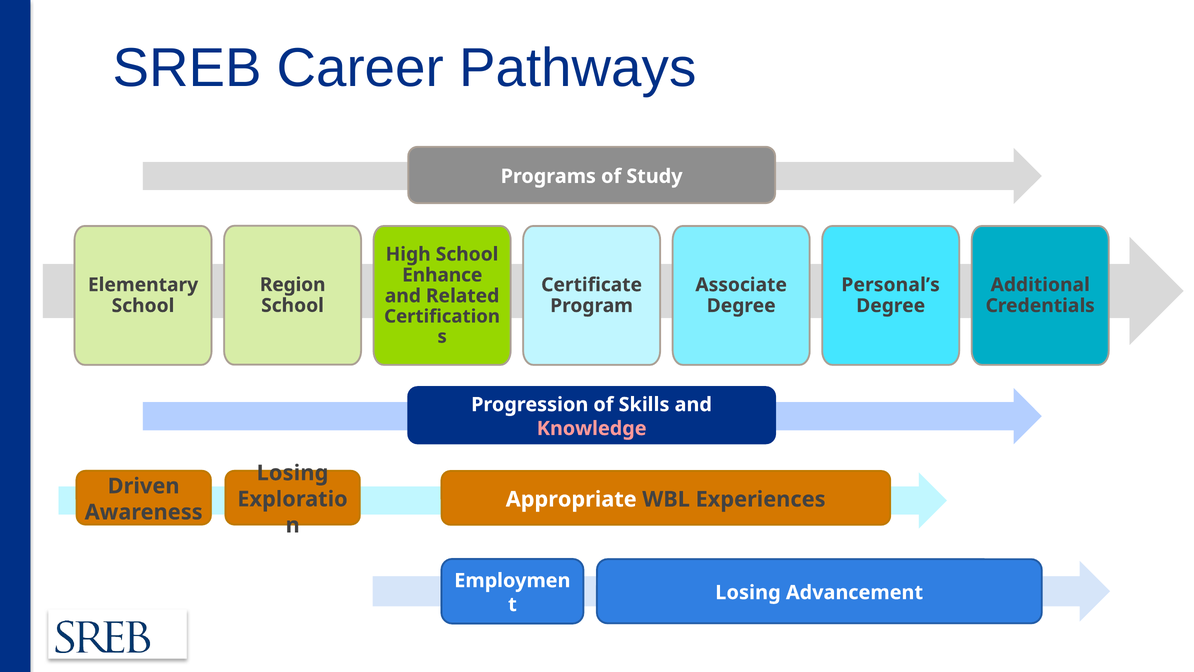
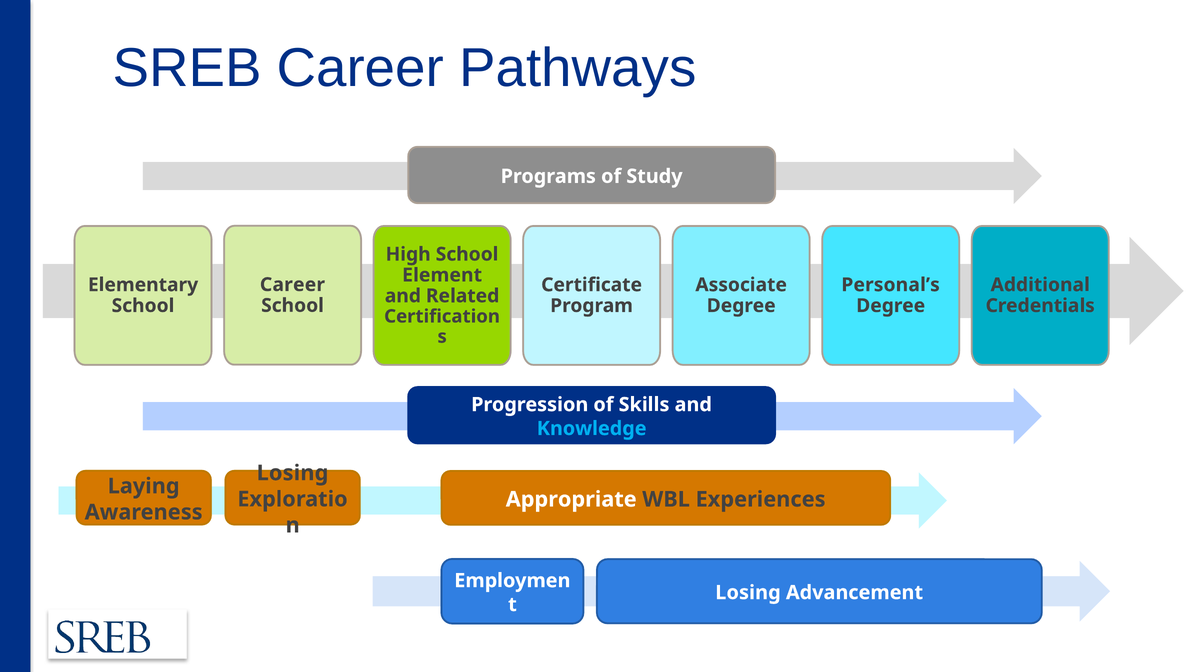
Enhance: Enhance -> Element (442, 275)
Region: Region -> Career (292, 285)
Knowledge colour: pink -> light blue (592, 428)
Driven: Driven -> Laying (144, 486)
